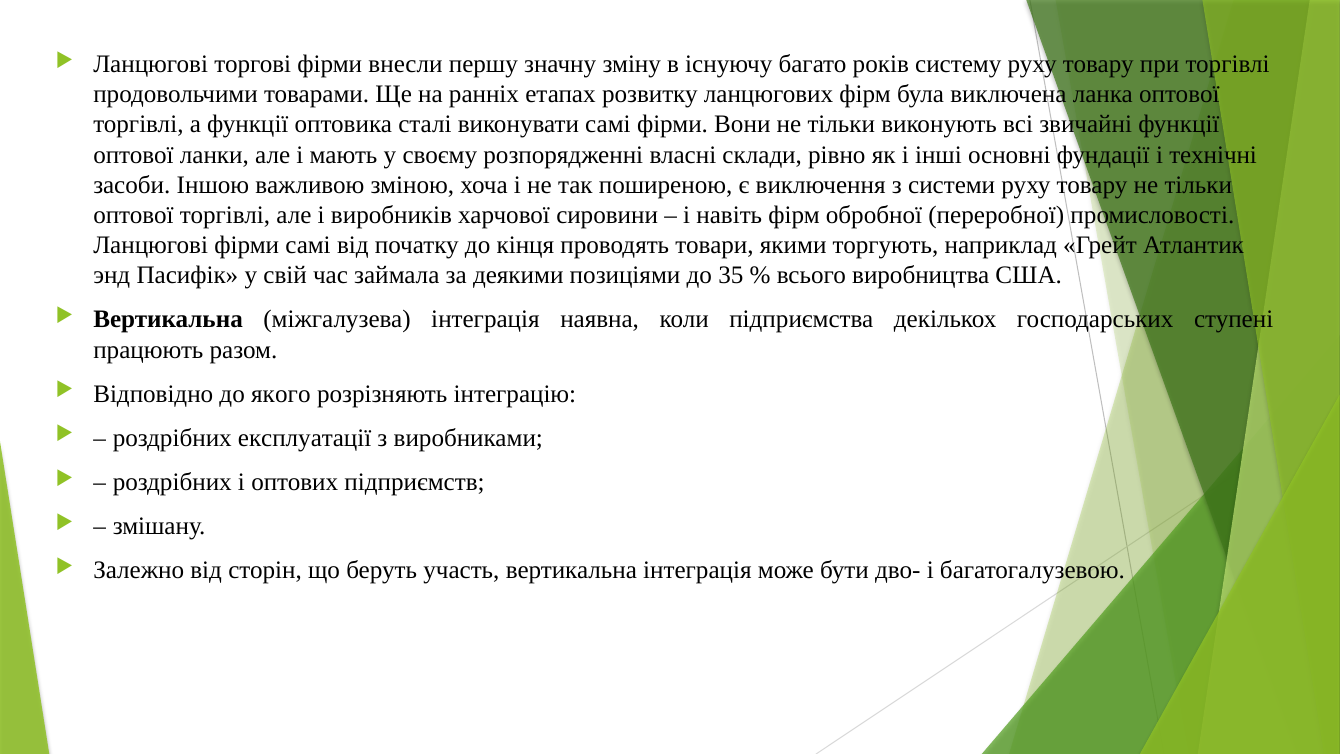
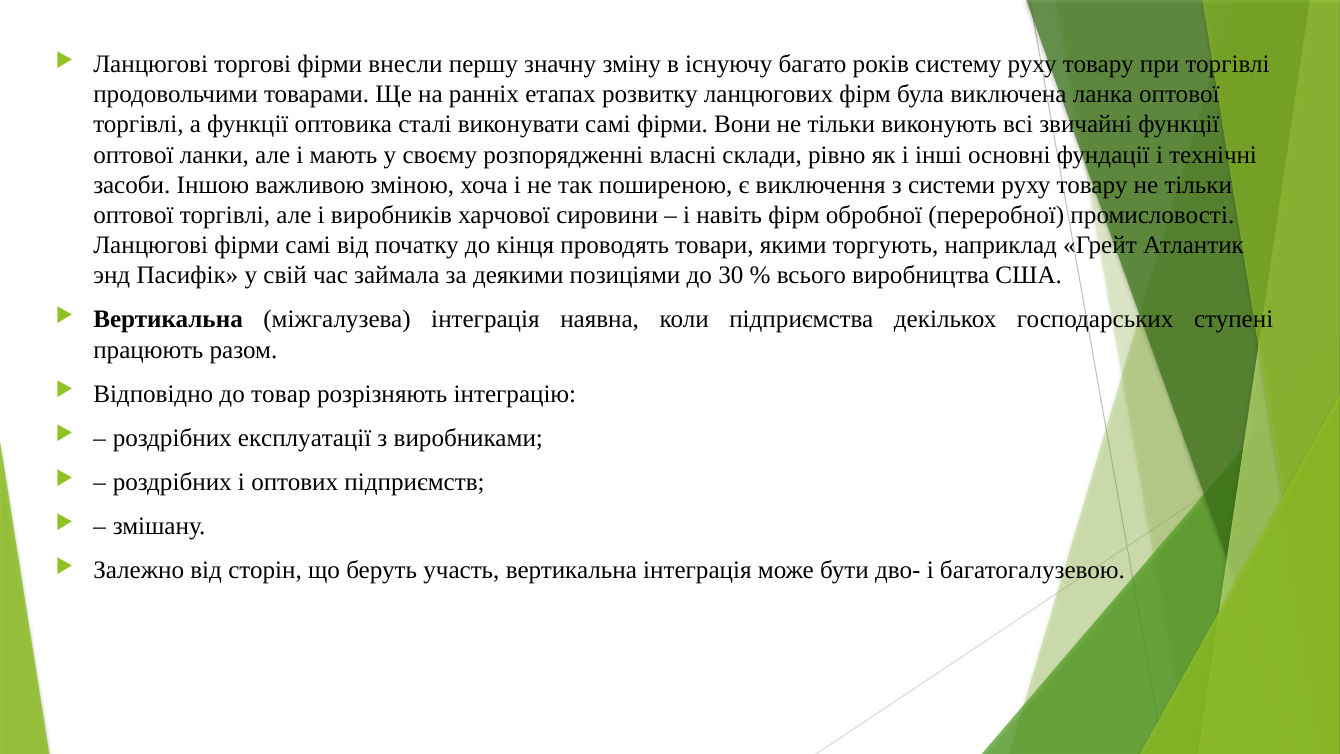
35: 35 -> 30 (731, 275)
якого: якого -> товар (281, 394)
